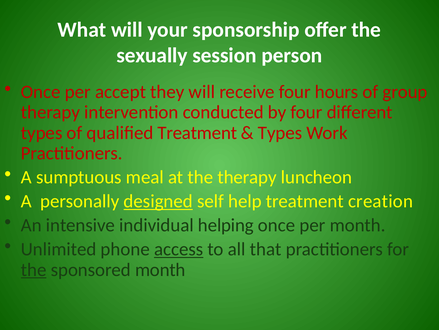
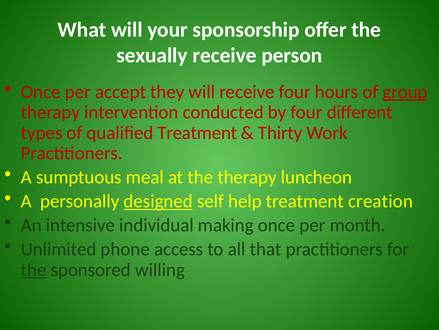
sexually session: session -> receive (224, 55)
group underline: none -> present (405, 92)
Types: Types -> Thirty (280, 133)
helping: helping -> making (226, 225)
access underline: present -> none (179, 249)
sponsored month: month -> willing (160, 269)
